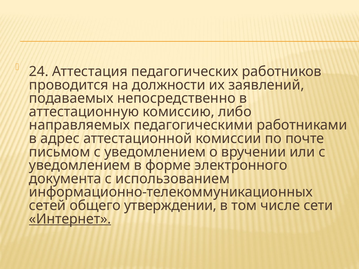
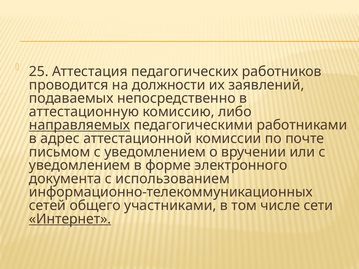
24: 24 -> 25 (39, 72)
направляемых underline: none -> present (80, 125)
утверждении: утверждении -> участниками (170, 206)
